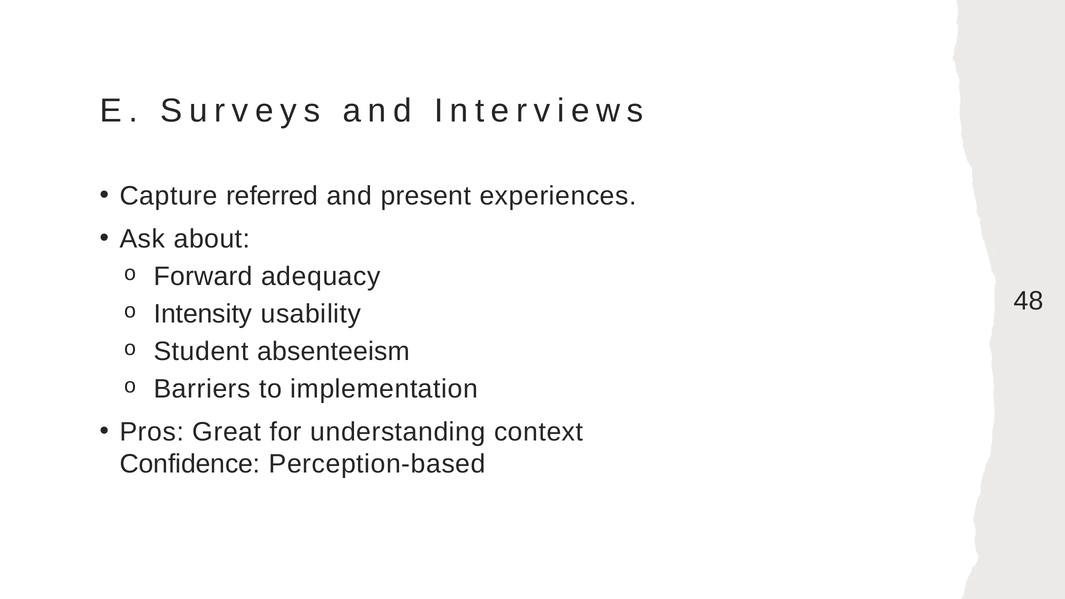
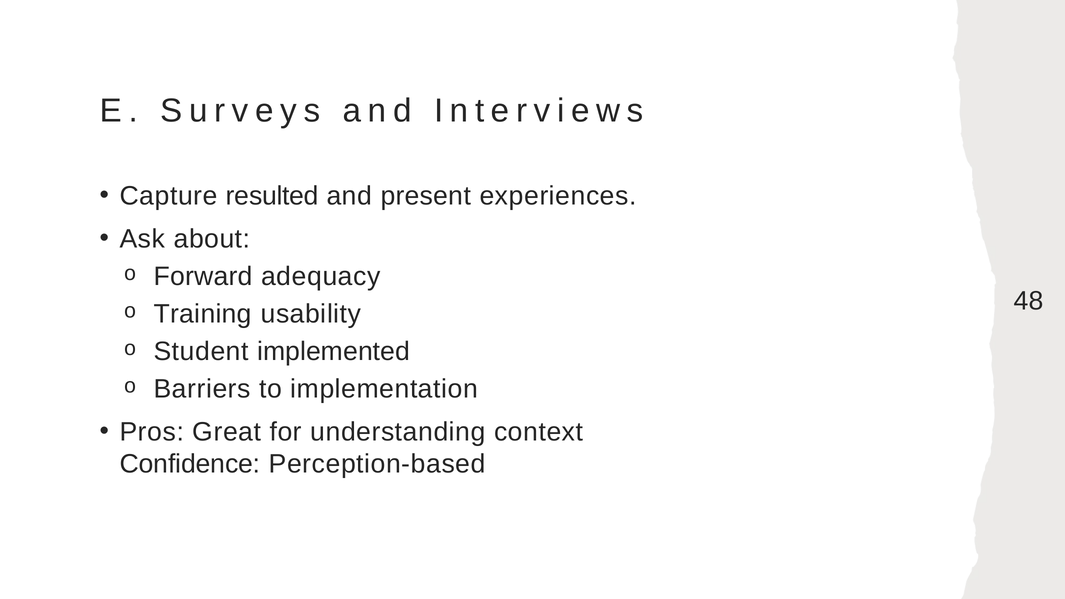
referred: referred -> resulted (272, 196)
Intensity: Intensity -> Training (203, 314)
absenteeism: absenteeism -> implemented (334, 352)
